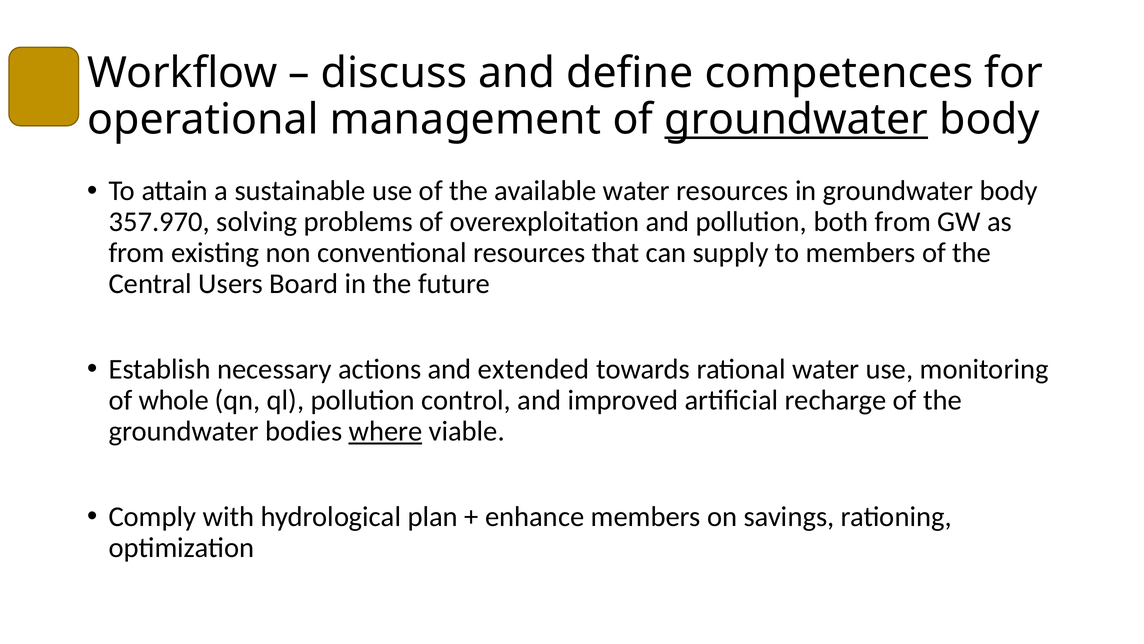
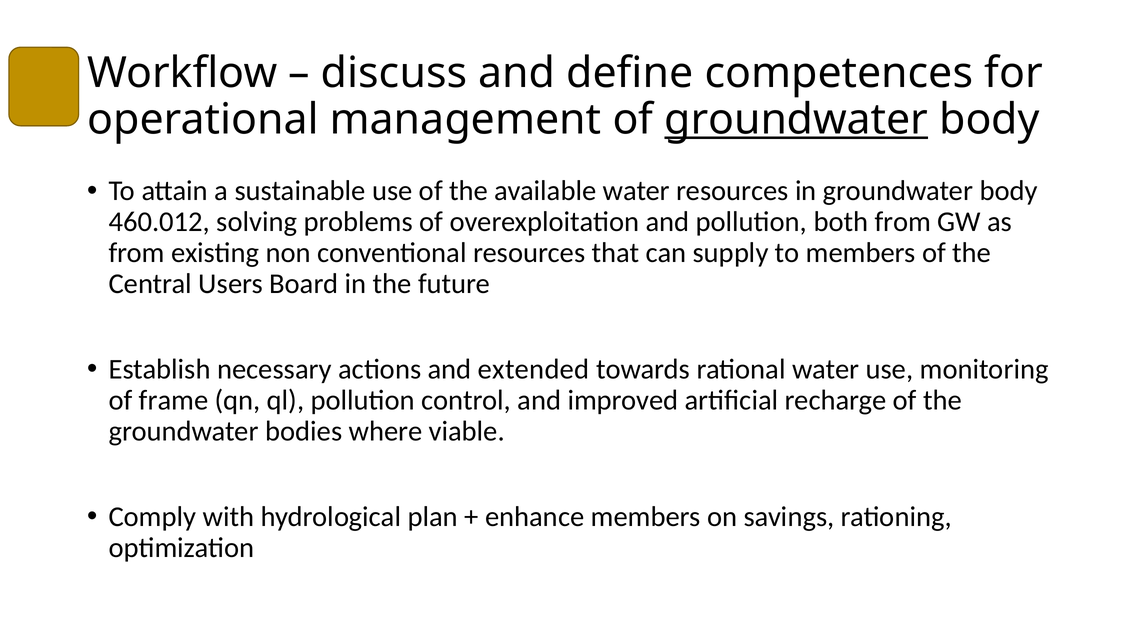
357.970: 357.970 -> 460.012 (159, 222)
whole: whole -> frame (174, 400)
where underline: present -> none (386, 431)
